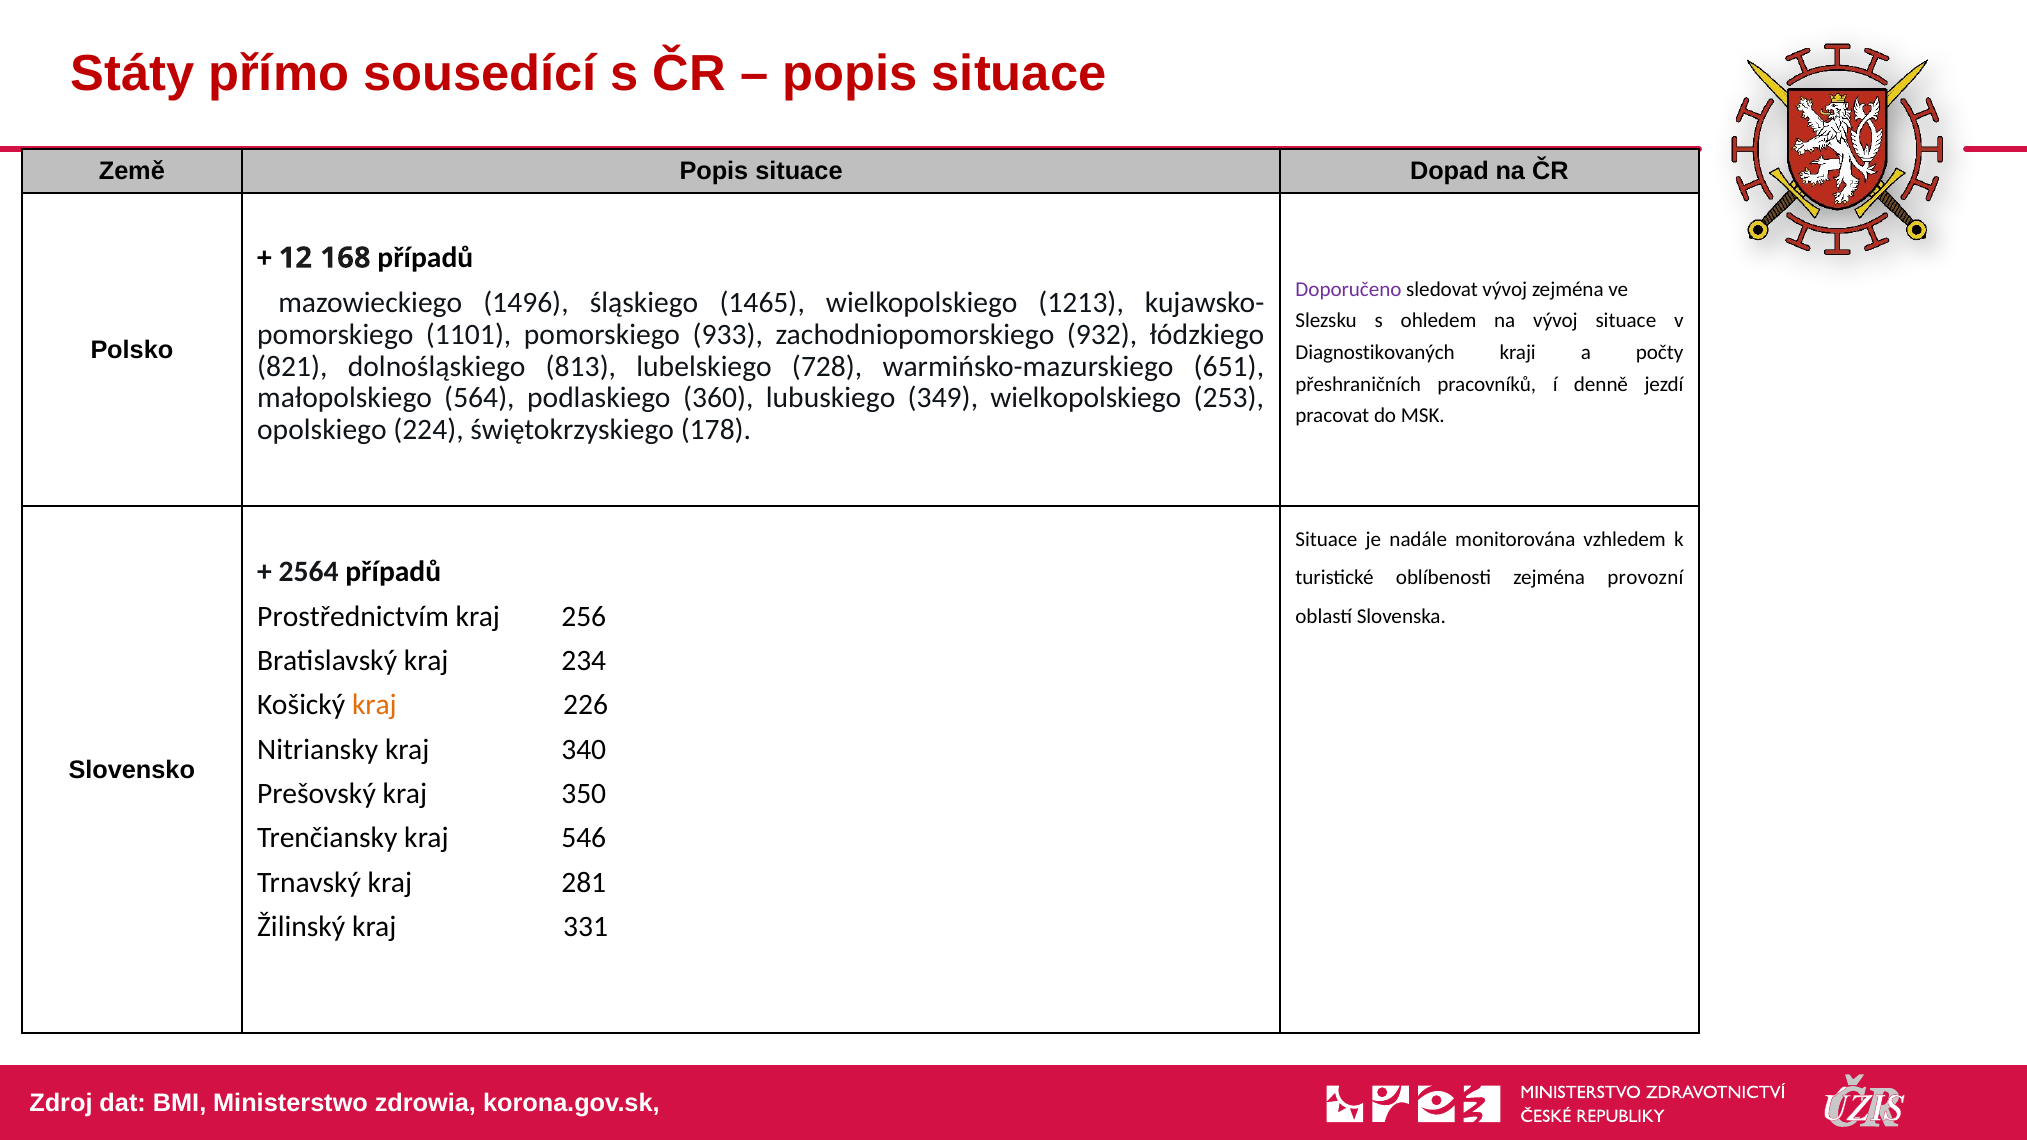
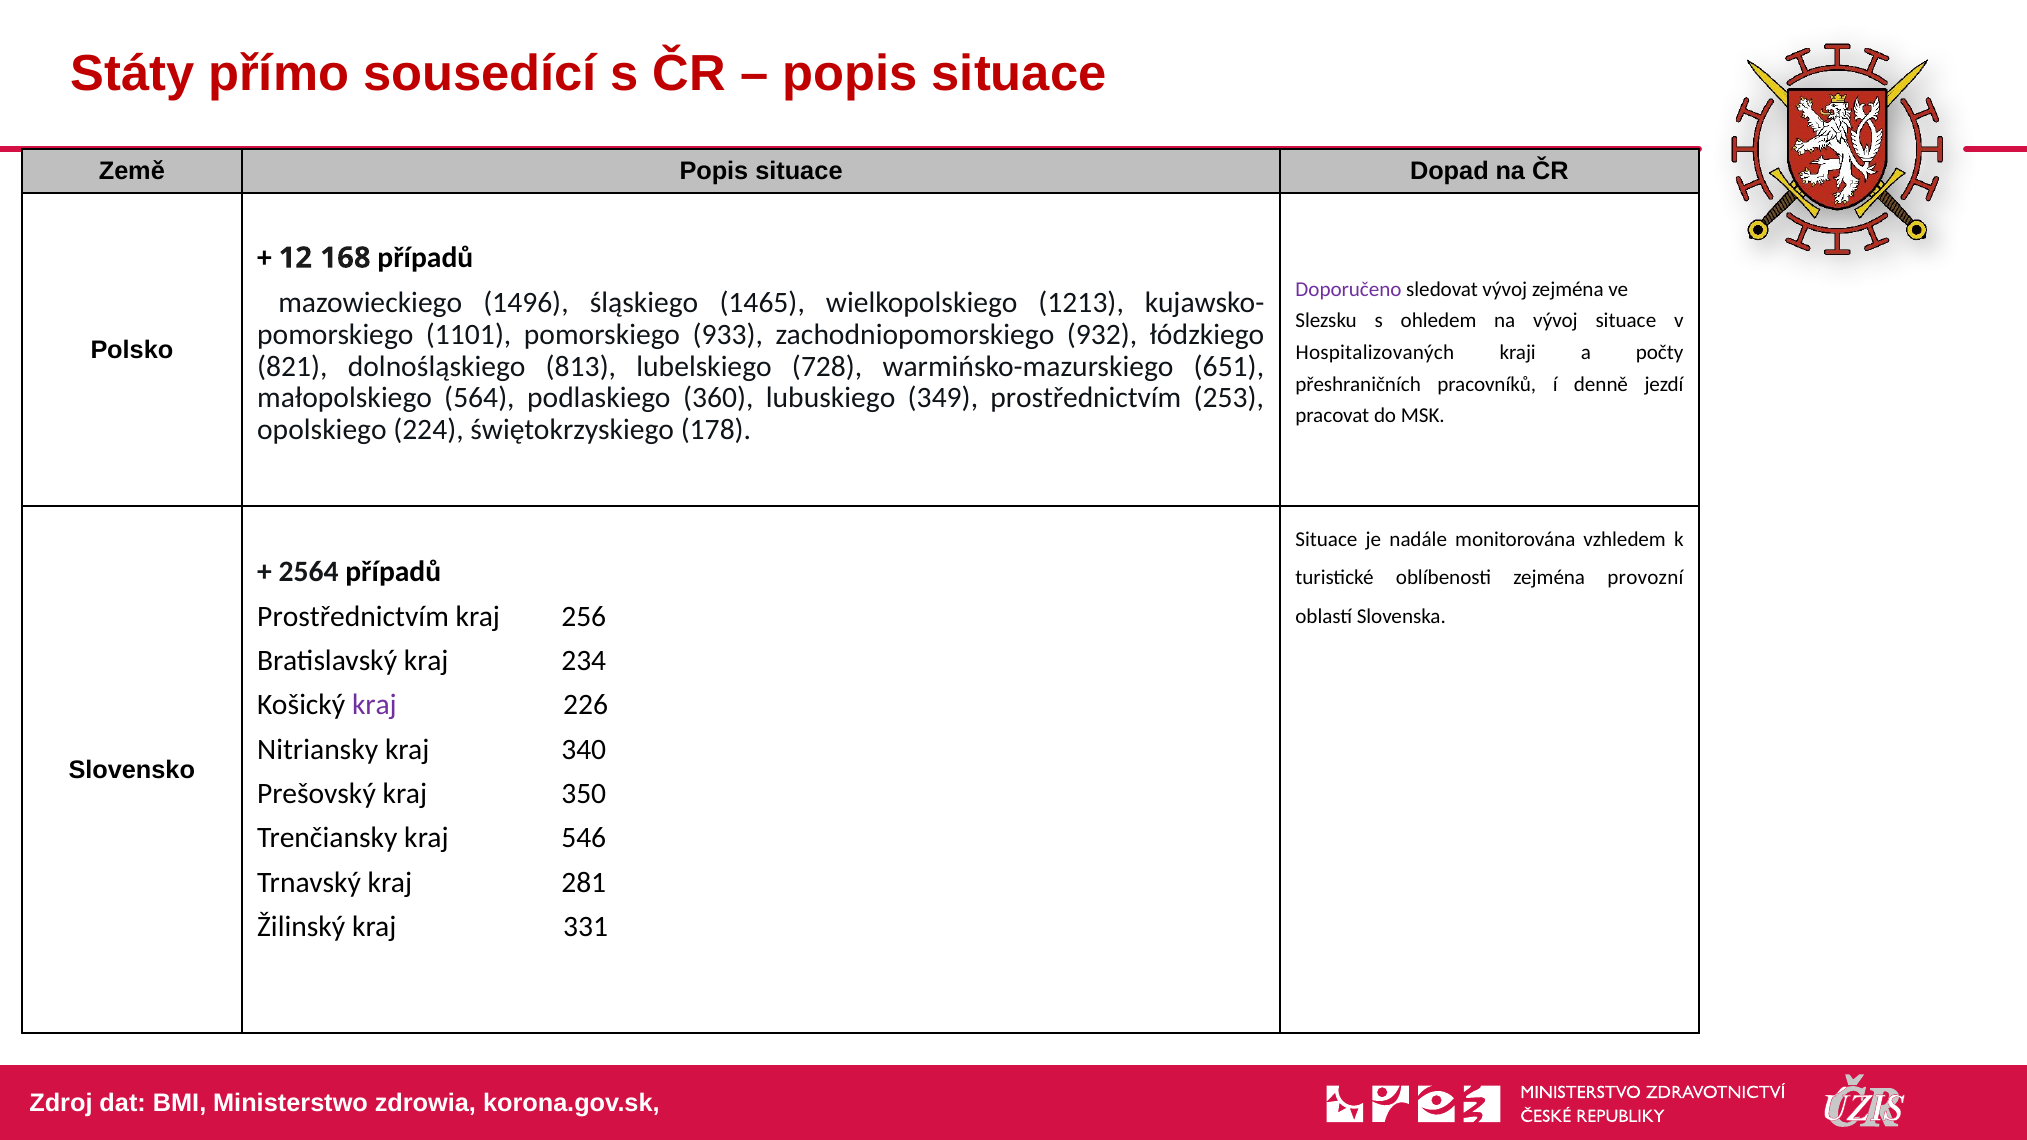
Diagnostikovaných: Diagnostikovaných -> Hospitalizovaných (1375, 353)
349 wielkopolskiego: wielkopolskiego -> prostřednictvím (1086, 398)
kraj colour: orange -> purple (374, 705)
